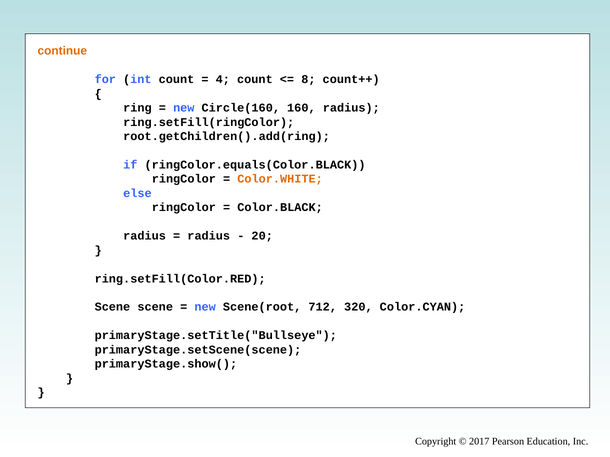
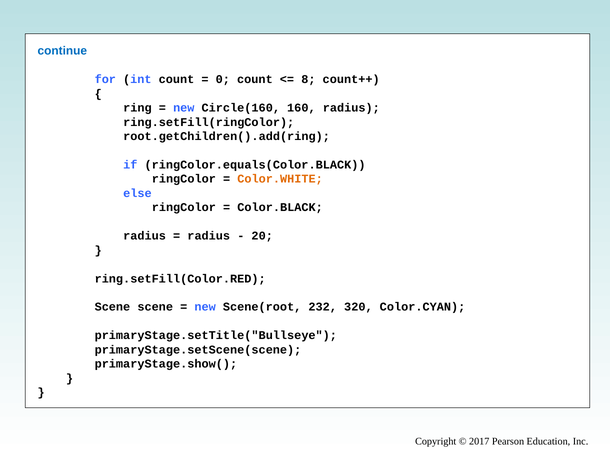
continue colour: orange -> blue (62, 51)
4: 4 -> 0 (223, 80)
712: 712 -> 232 (323, 307)
